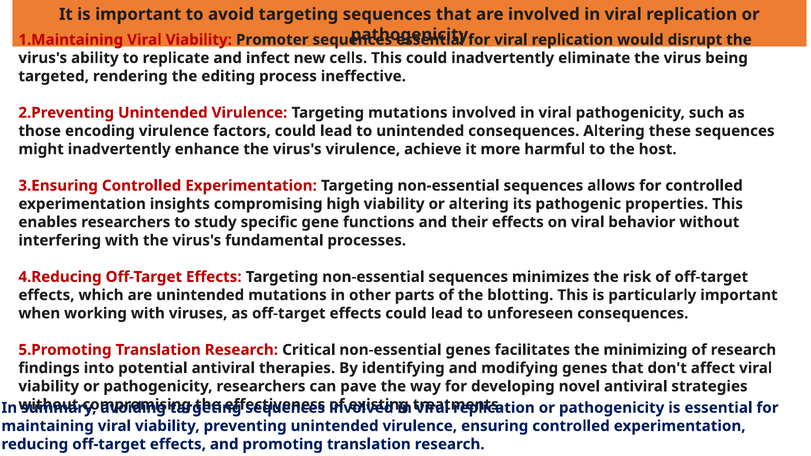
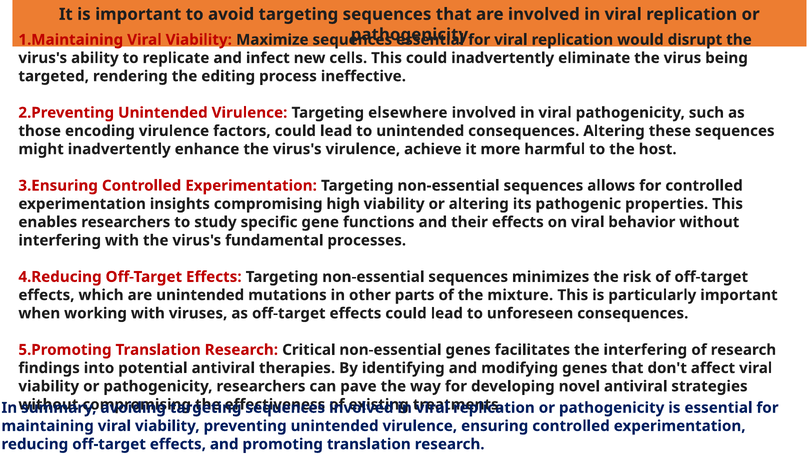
Promoter: Promoter -> Maximize (272, 40)
Targeting mutations: mutations -> elsewhere (408, 113)
blotting: blotting -> mixture (520, 295)
the minimizing: minimizing -> interfering (645, 350)
